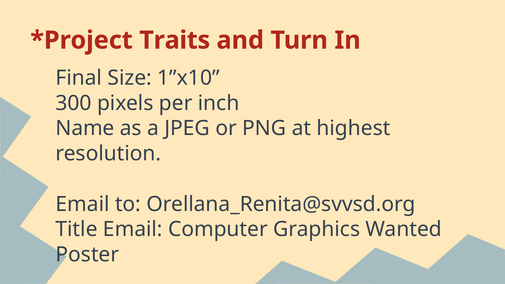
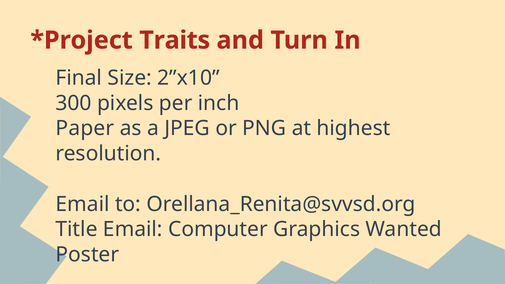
1”x10: 1”x10 -> 2”x10 (188, 78)
Name: Name -> Paper (85, 128)
